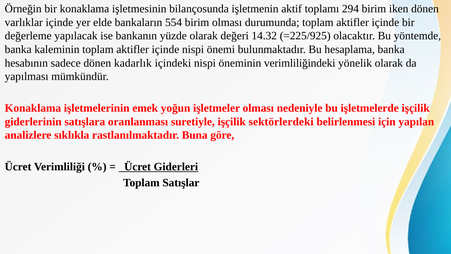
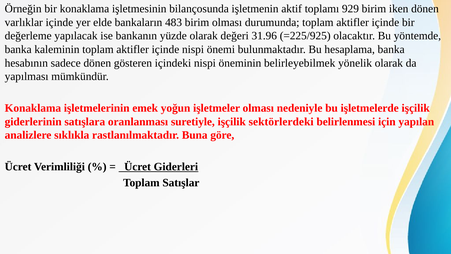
294: 294 -> 929 (350, 9)
554: 554 -> 483 (174, 22)
14.32: 14.32 -> 31.96 (264, 36)
kadarlık: kadarlık -> gösteren (133, 63)
verimliliğindeki: verimliliğindeki -> belirleyebilmek (300, 63)
